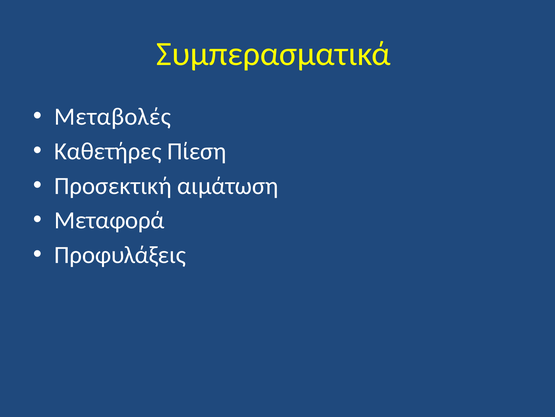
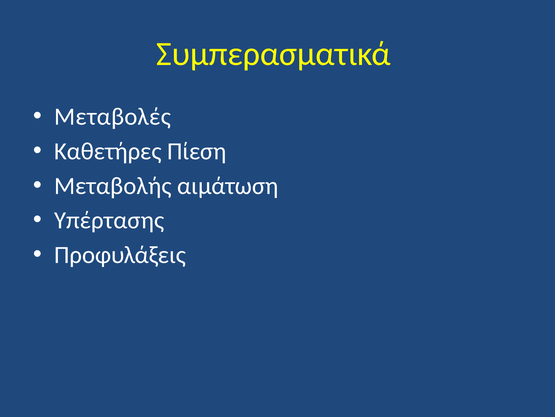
Προσεκτική: Προσεκτική -> Μεταβολής (113, 186)
Μεταφορά: Μεταφορά -> Υπέρτασης (109, 220)
